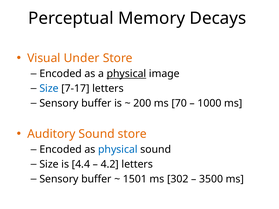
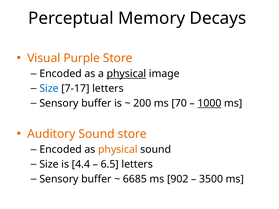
Under: Under -> Purple (82, 58)
1000 underline: none -> present (209, 103)
physical colour: blue -> orange (118, 150)
4.2: 4.2 -> 6.5 (110, 164)
1501: 1501 -> 6685 (135, 179)
302: 302 -> 902 (178, 179)
